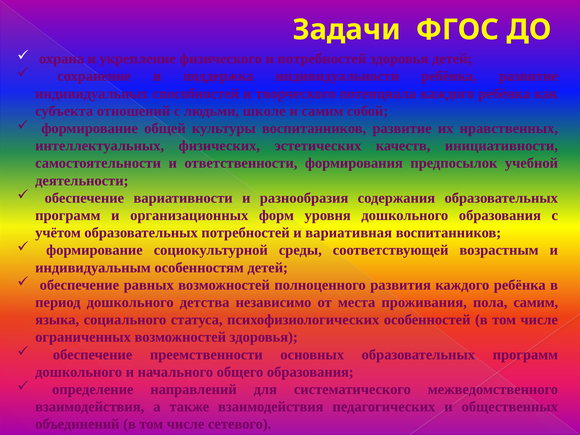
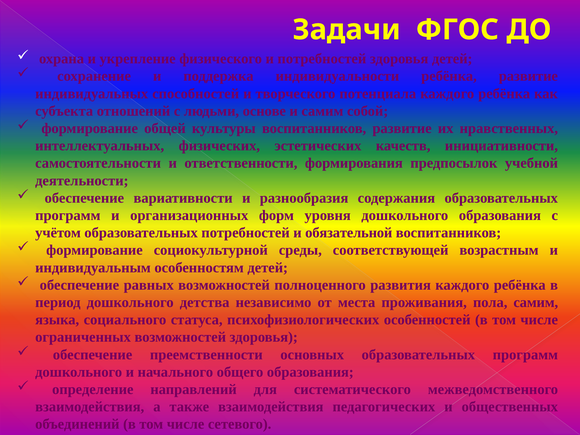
школе: школе -> основе (264, 111)
вариативная: вариативная -> обязательной (349, 233)
